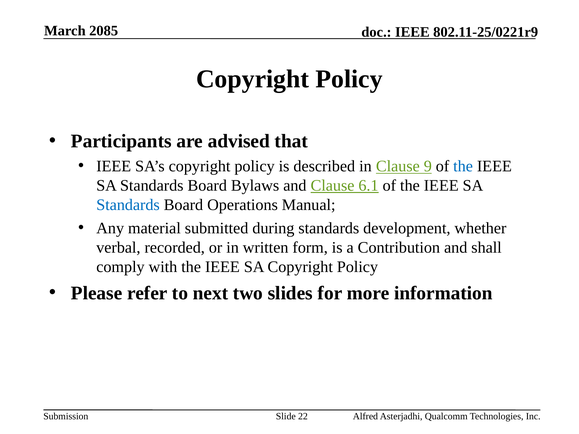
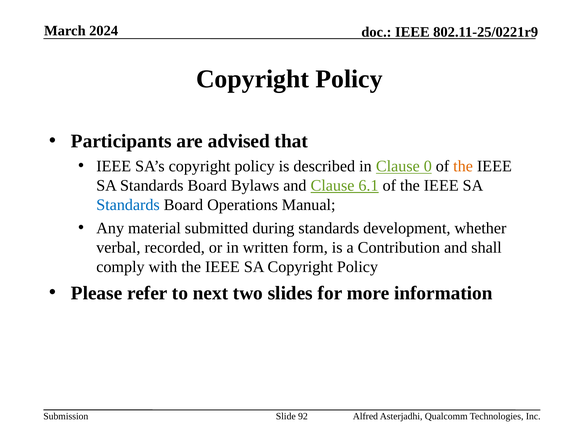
2085: 2085 -> 2024 (104, 31)
9: 9 -> 0 (428, 166)
the colour: blue -> orange (463, 166)
22: 22 -> 92 (303, 416)
